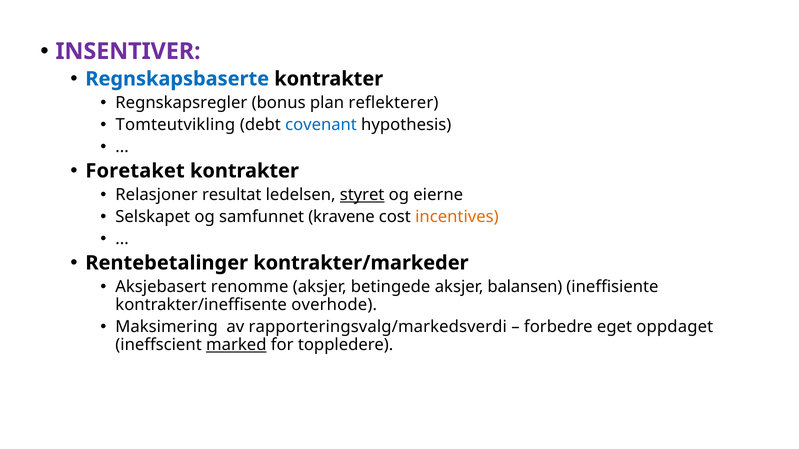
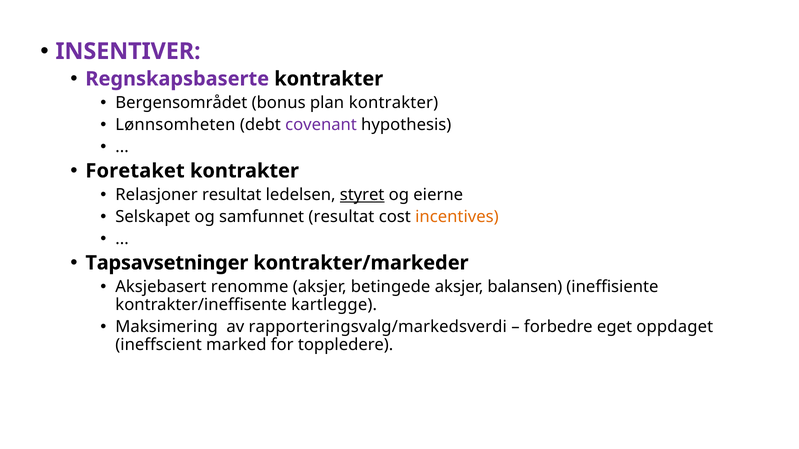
Regnskapsbaserte colour: blue -> purple (177, 79)
Regnskapsregler: Regnskapsregler -> Bergensområdet (181, 103)
plan reflekterer: reflekterer -> kontrakter (393, 103)
Tomteutvikling: Tomteutvikling -> Lønnsomheten (175, 125)
covenant colour: blue -> purple (321, 125)
samfunnet kravene: kravene -> resultat (341, 217)
Rentebetalinger: Rentebetalinger -> Tapsavsetninger (167, 263)
overhode: overhode -> kartlegge (334, 305)
marked underline: present -> none (236, 345)
